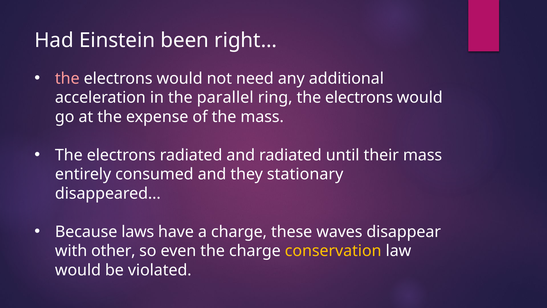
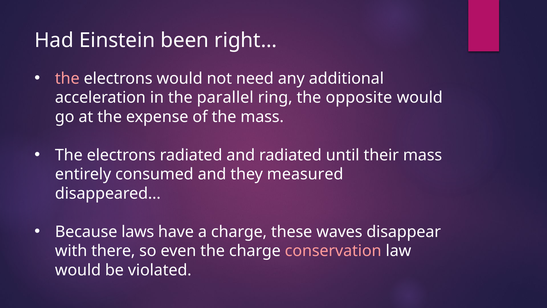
ring the electrons: electrons -> opposite (359, 97)
stationary: stationary -> measured (305, 174)
other: other -> there (113, 251)
conservation colour: yellow -> pink (333, 251)
